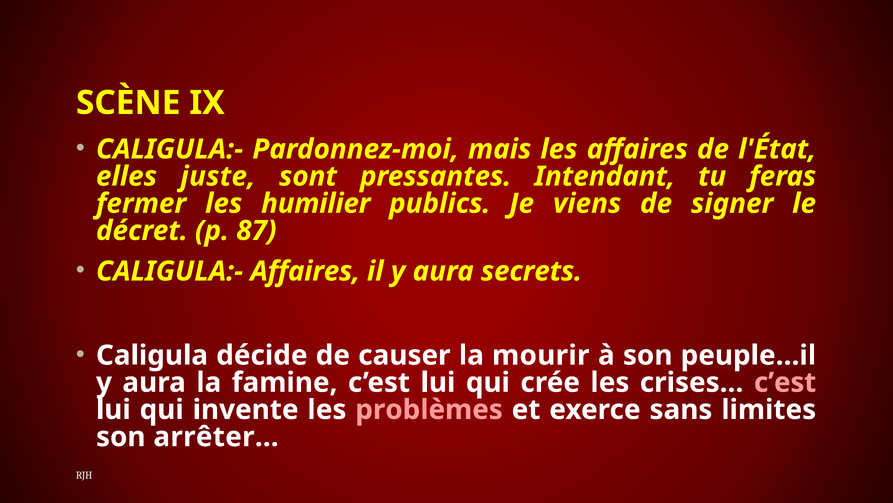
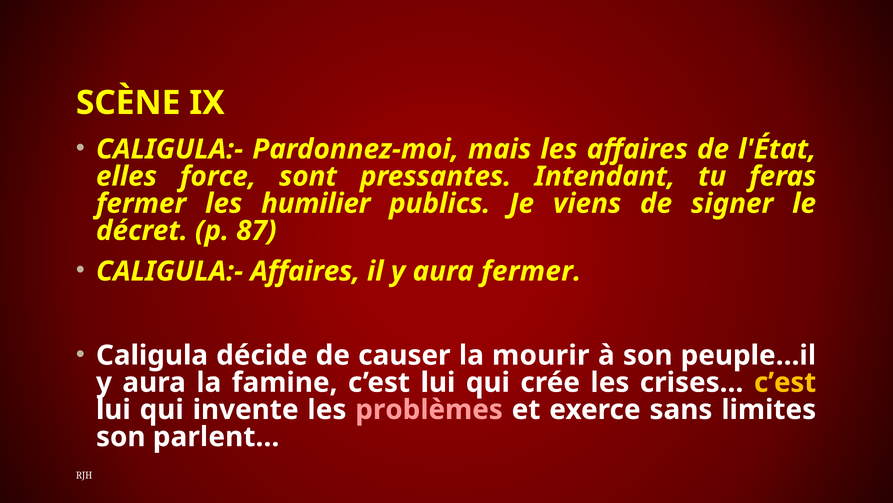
juste: juste -> force (218, 176)
aura secrets: secrets -> fermer (531, 271)
c’est colour: pink -> yellow (785, 382)
arrêter…: arrêter… -> parlent… (216, 436)
